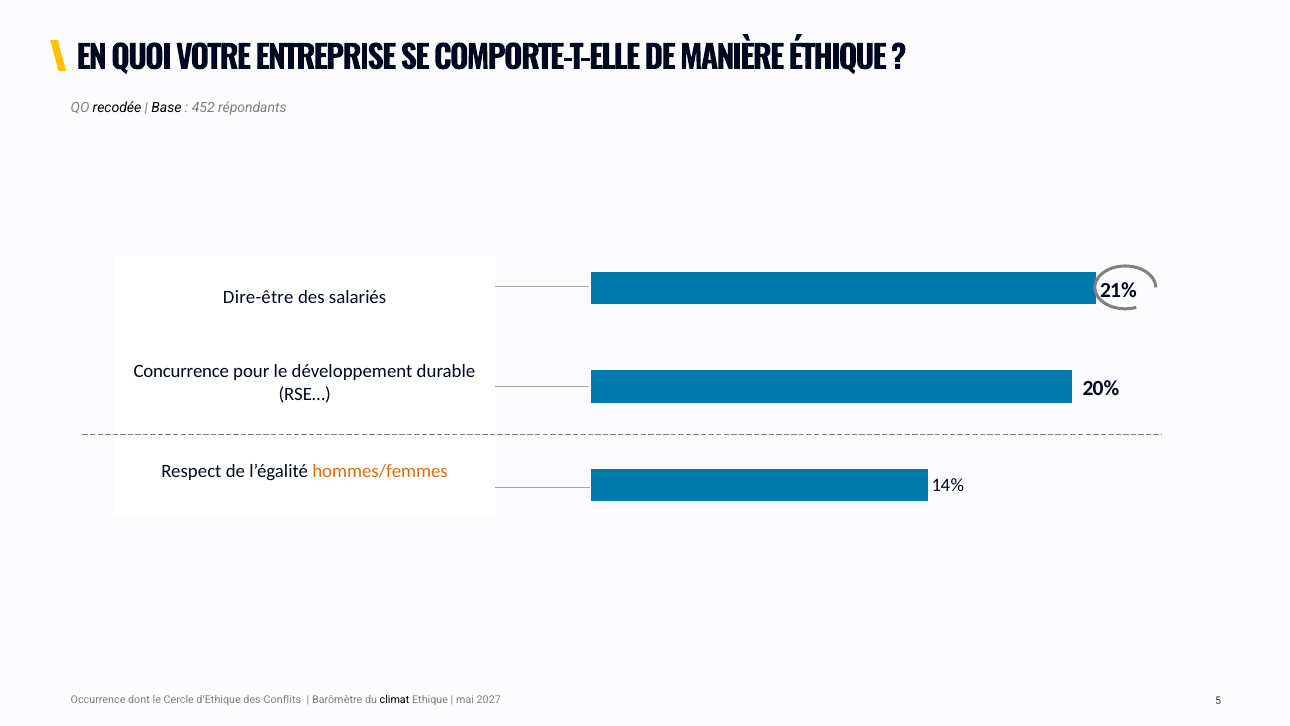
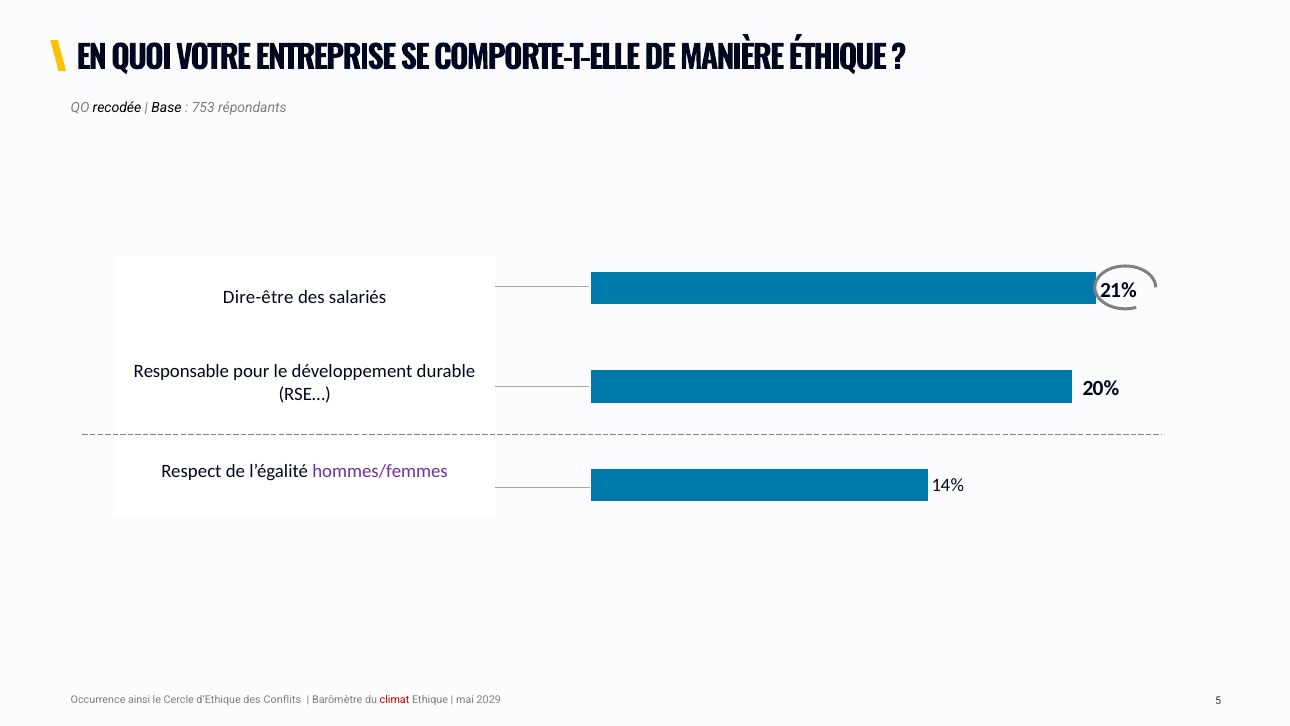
452: 452 -> 753 (203, 107)
Concurrence: Concurrence -> Responsable (181, 371)
hommes/femmes colour: orange -> purple (380, 471)
dont: dont -> ainsi (139, 700)
climat colour: black -> red (394, 700)
2027: 2027 -> 2029 (489, 700)
